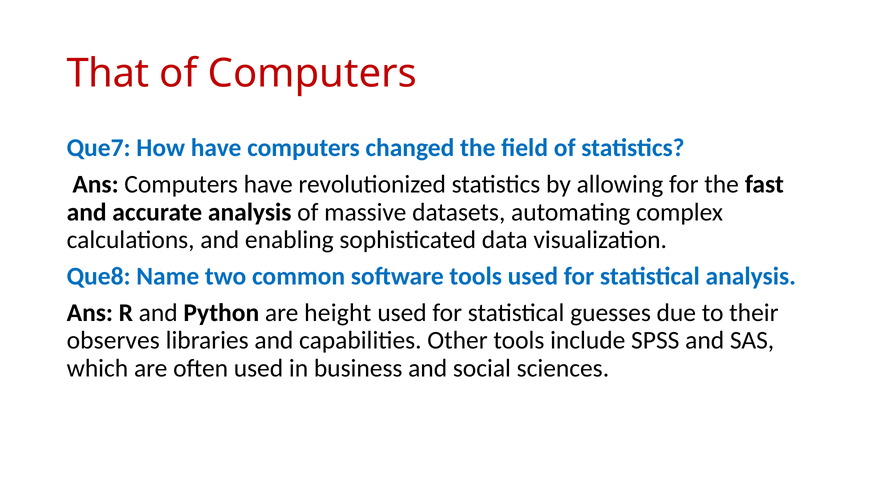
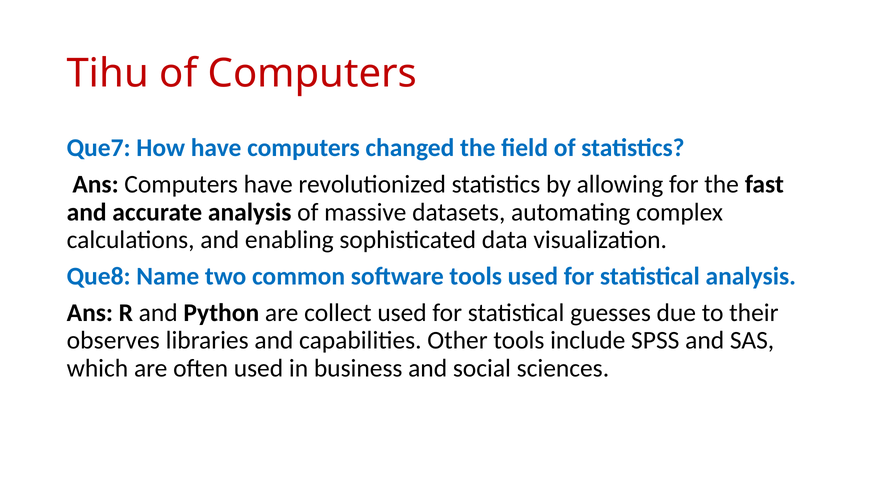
That: That -> Tihu (108, 74)
height: height -> collect (338, 313)
